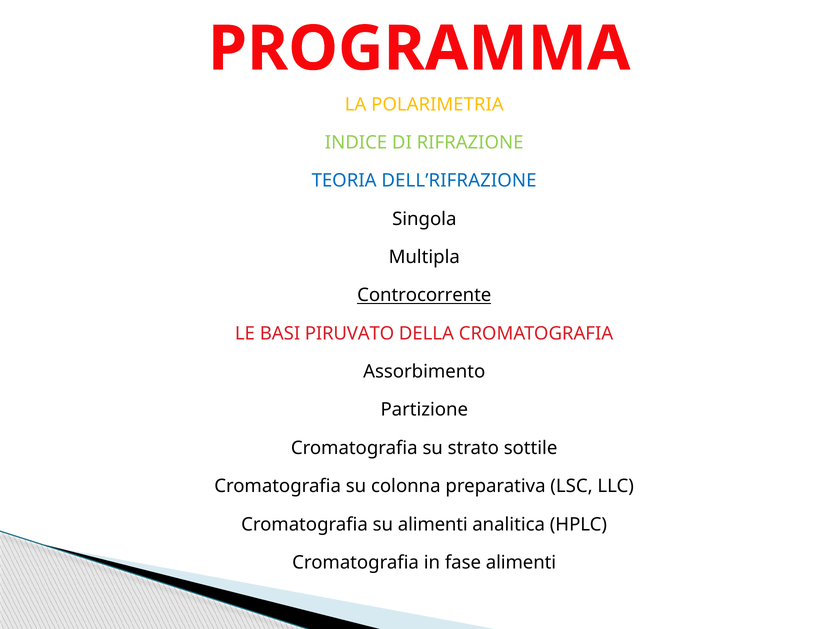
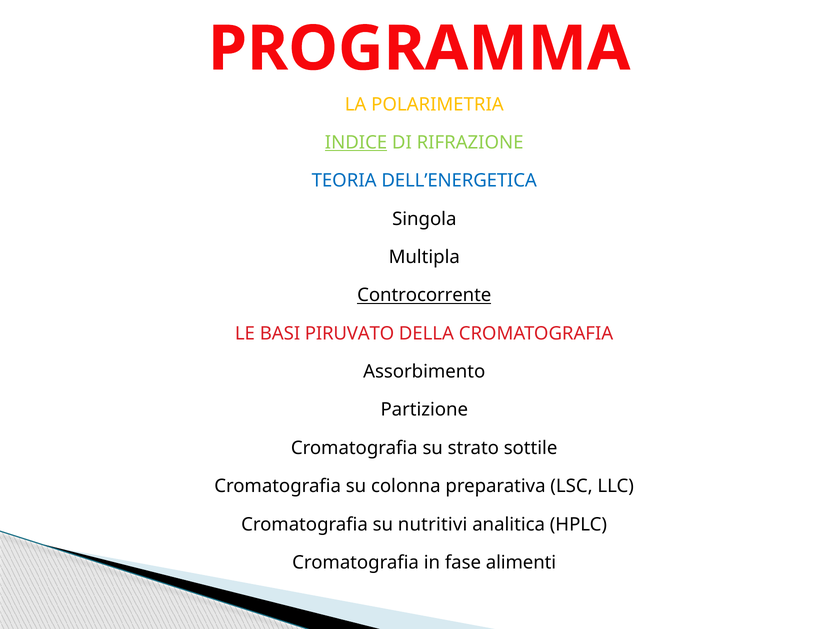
INDICE underline: none -> present (356, 143)
DELL’RIFRAZIONE: DELL’RIFRAZIONE -> DELL’ENERGETICA (459, 181)
su alimenti: alimenti -> nutritivi (433, 525)
